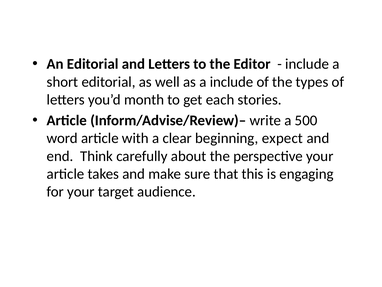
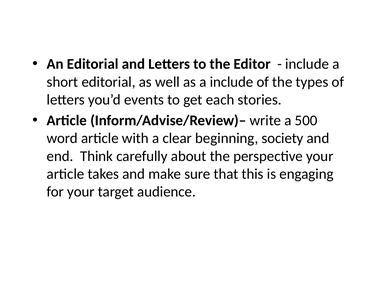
month: month -> events (144, 99)
expect: expect -> society (283, 138)
